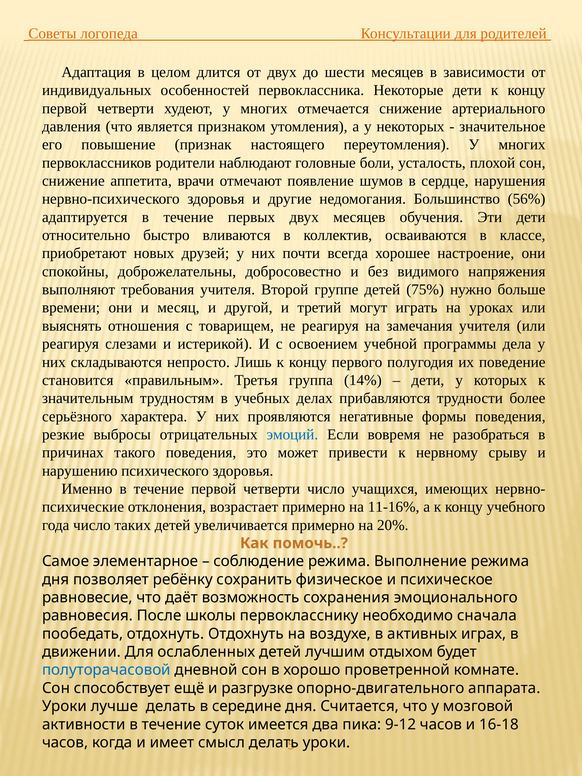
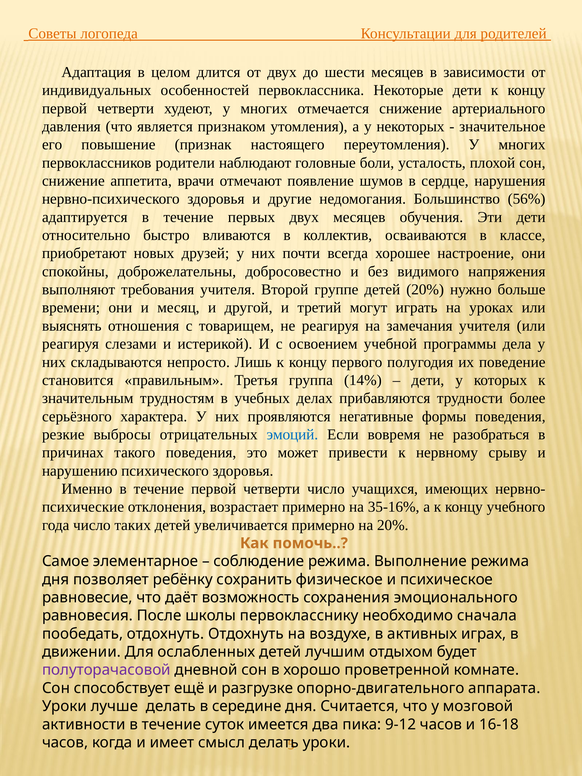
детей 75%: 75% -> 20% (425, 290)
11-16%: 11-16% -> 35-16% (394, 507)
полуторачасовой colour: blue -> purple (106, 670)
